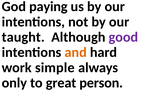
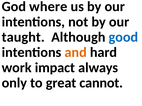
paying: paying -> where (48, 7)
good colour: purple -> blue (123, 37)
simple: simple -> impact (55, 68)
person: person -> cannot (101, 83)
